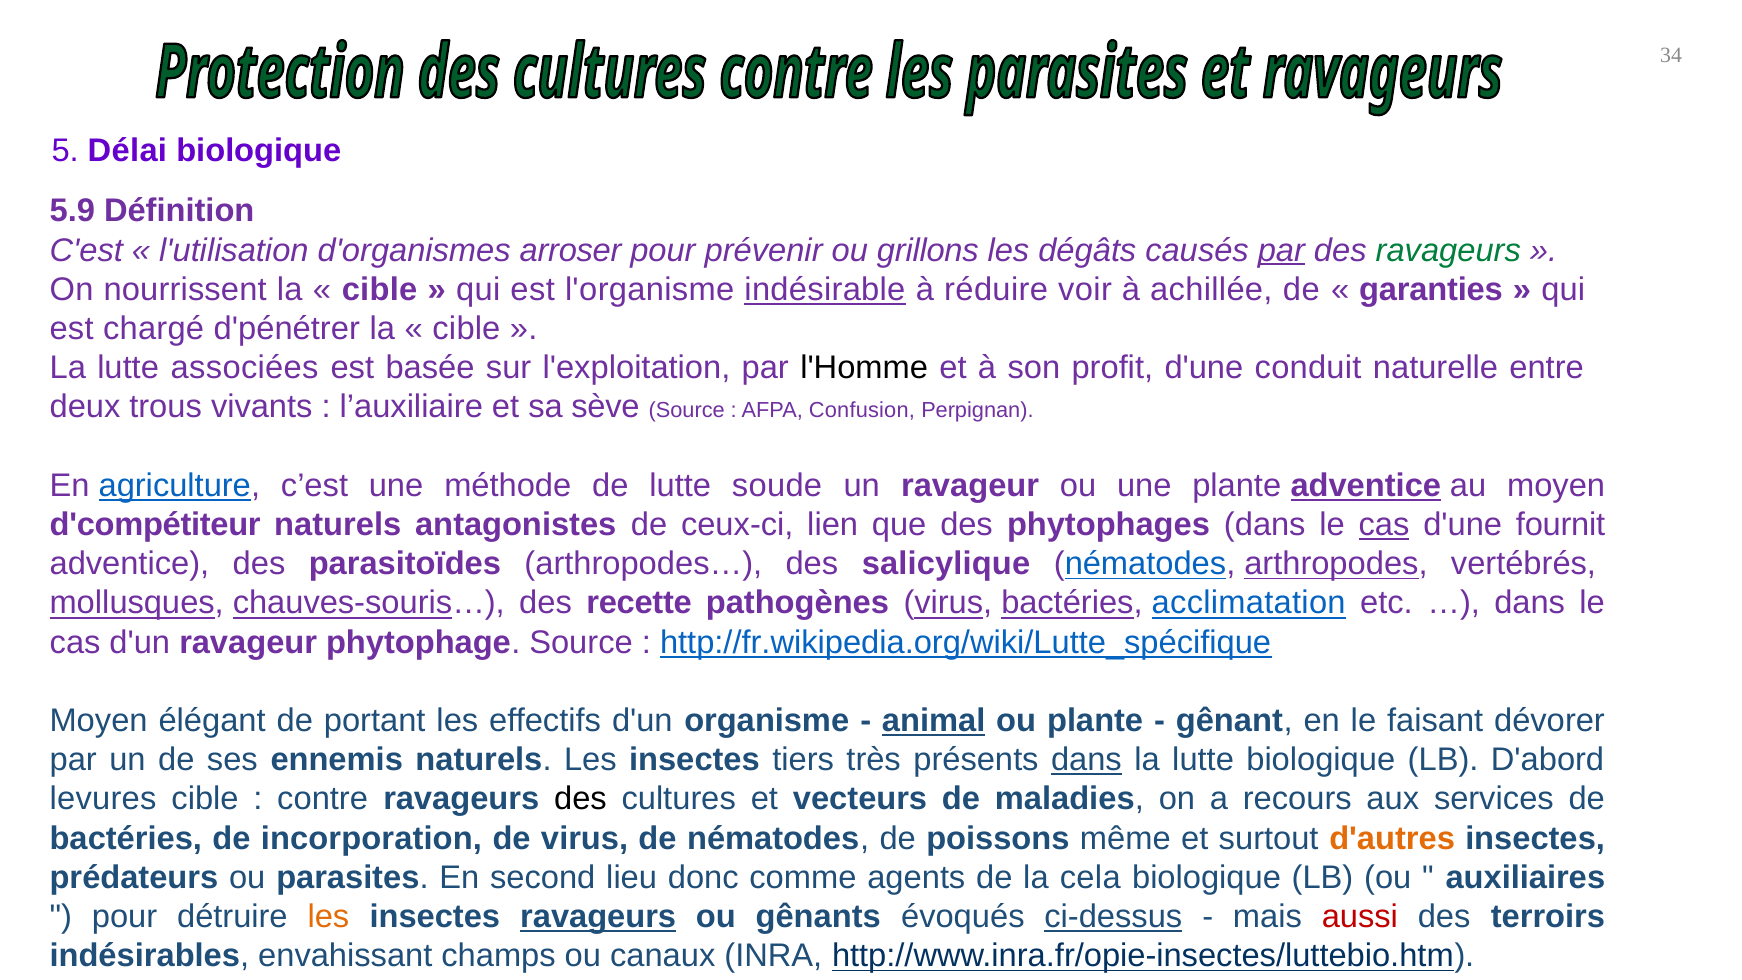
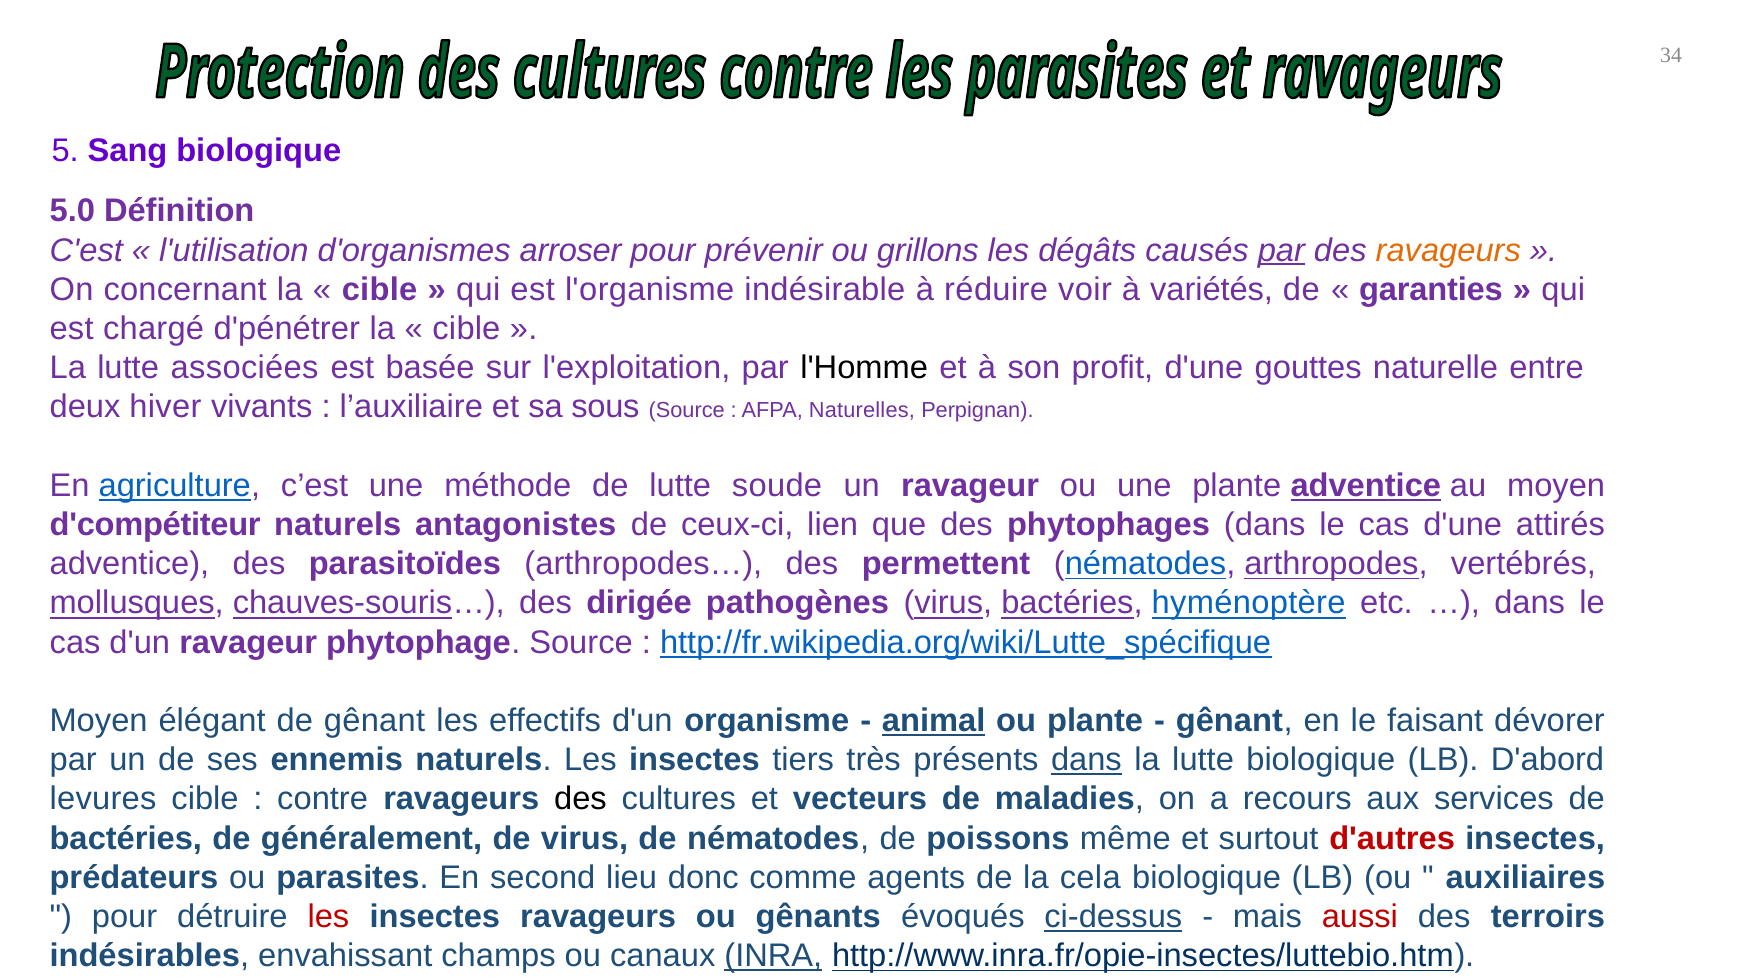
Délai: Délai -> Sang (128, 151)
5.9: 5.9 -> 5.0 (72, 211)
ravageurs colour: green -> orange (1448, 250)
nourrissent: nourrissent -> concernant (185, 290)
indésirable underline: present -> none (825, 290)
achillée: achillée -> variétés (1212, 290)
conduit: conduit -> gouttes (1308, 368)
trous: trous -> hiver (165, 407)
sève: sève -> sous (605, 407)
Confusion: Confusion -> Naturelles (862, 411)
cas underline: present -> none (1384, 525)
fournit: fournit -> attirés (1560, 525)
salicylique: salicylique -> permettent (946, 564)
recette: recette -> dirigée (639, 603)
acclimatation: acclimatation -> hyménoptère (1249, 603)
de portant: portant -> gênant (375, 721)
incorporation: incorporation -> généralement (371, 838)
d'autres colour: orange -> red (1392, 838)
les colour: orange -> red (329, 917)
ravageurs underline: present -> none (598, 917)
INRA underline: none -> present (773, 956)
